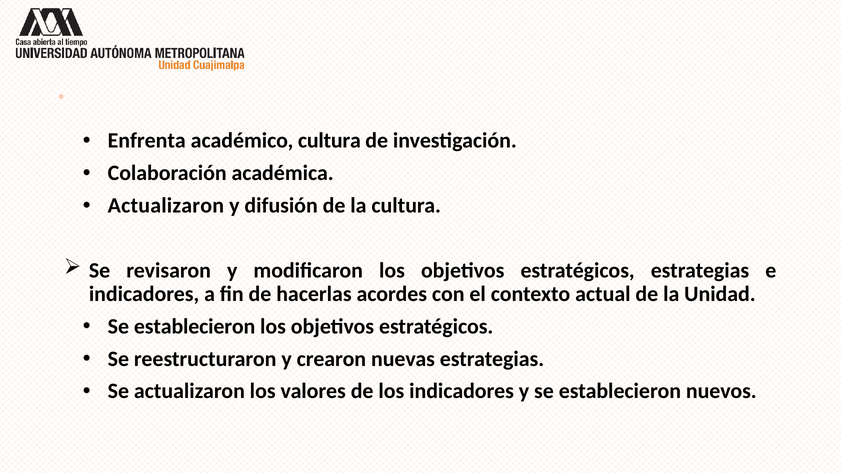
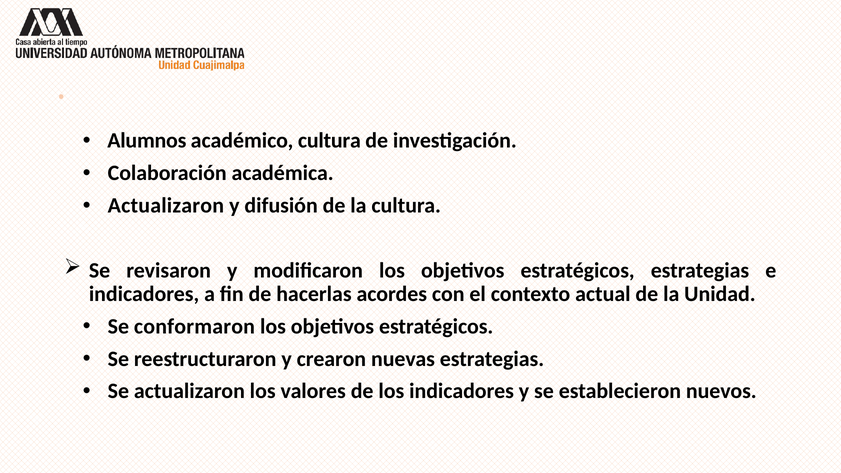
Enfrenta: Enfrenta -> Alumnos (147, 141)
establecieron: establecieron -> conformaron (194, 326)
